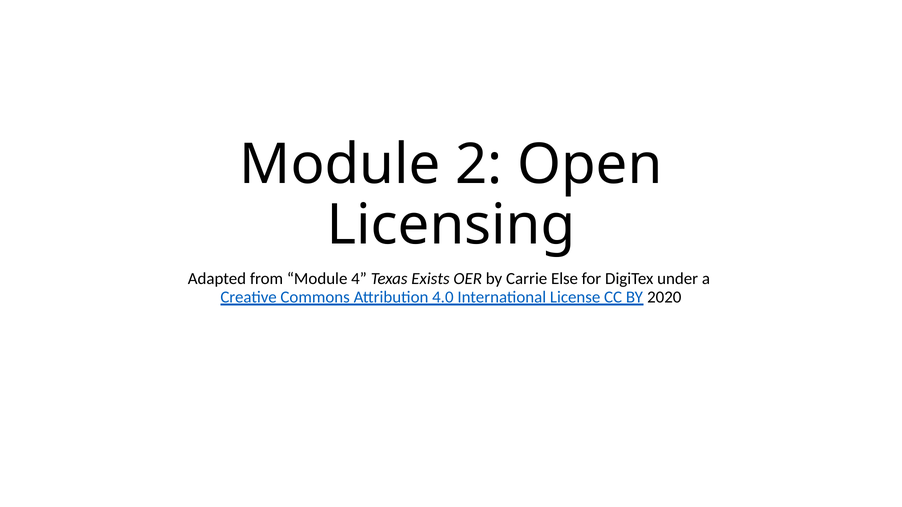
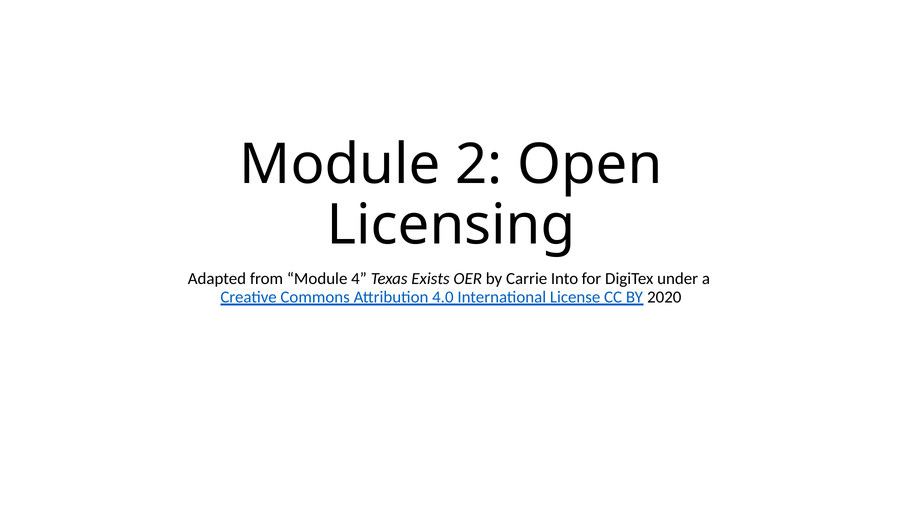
Else: Else -> Into (565, 279)
